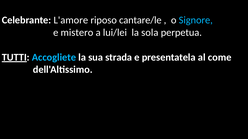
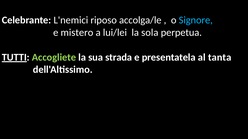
L'amore: L'amore -> L'nemici (71, 20)
cantare/le: cantare/le -> accolga/le (140, 20)
Accogliete colour: light blue -> light green (54, 57)
come: come -> tanta (220, 57)
